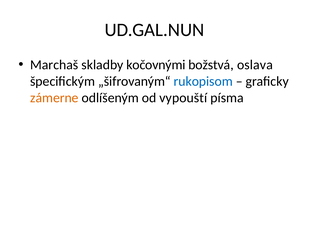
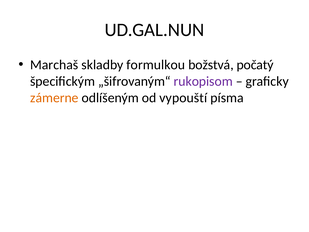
kočovnými: kočovnými -> formulkou (156, 65)
oslava: oslava -> počatý (255, 65)
rukopisom colour: blue -> purple (203, 81)
